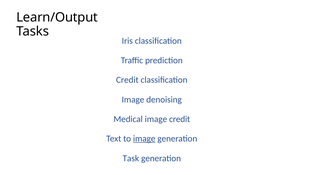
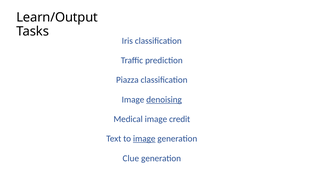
Credit: Credit -> Piazza (127, 80)
denoising underline: none -> present (164, 99)
Task: Task -> Clue (131, 158)
